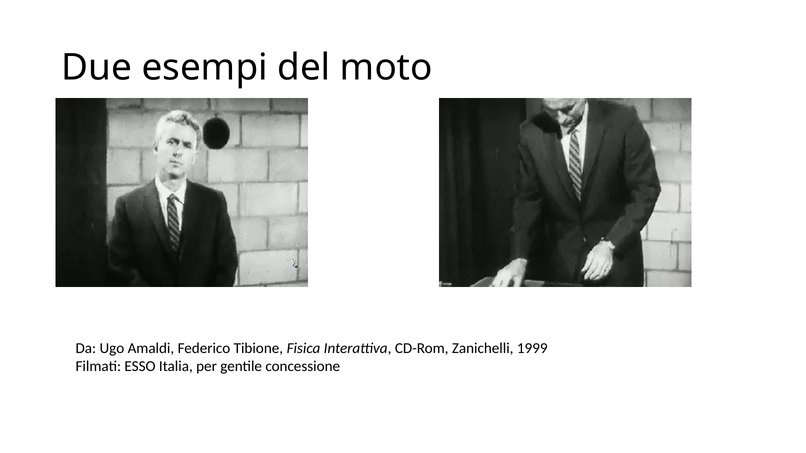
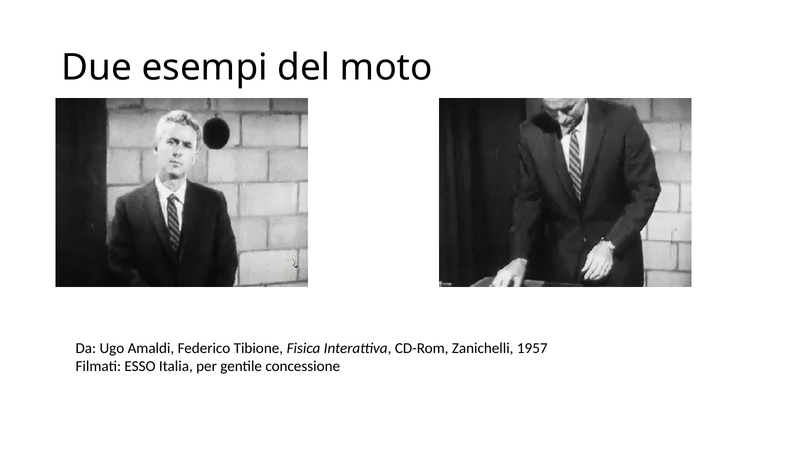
1999: 1999 -> 1957 (532, 349)
